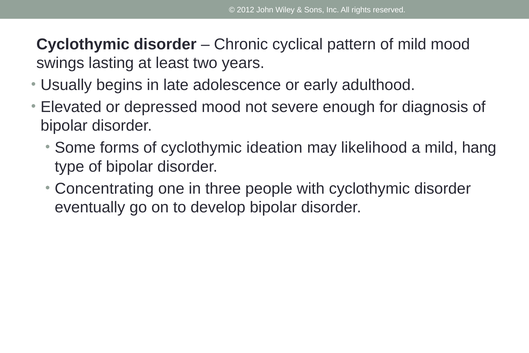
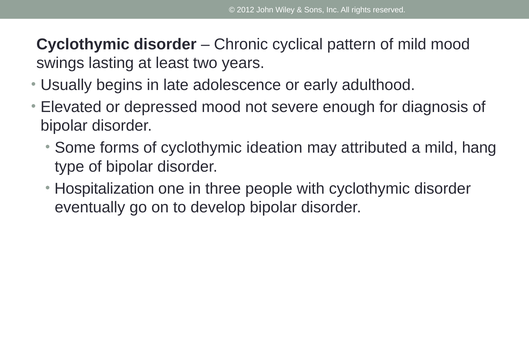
likelihood: likelihood -> attributed (374, 148)
Concentrating: Concentrating -> Hospitalization (104, 188)
